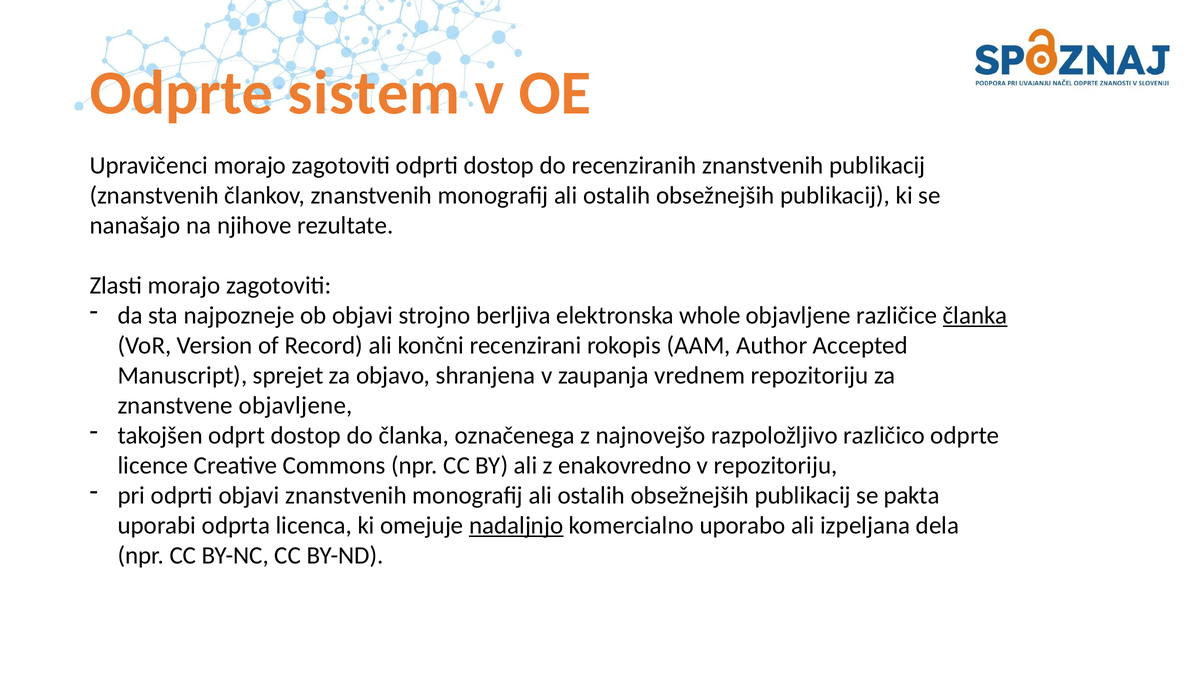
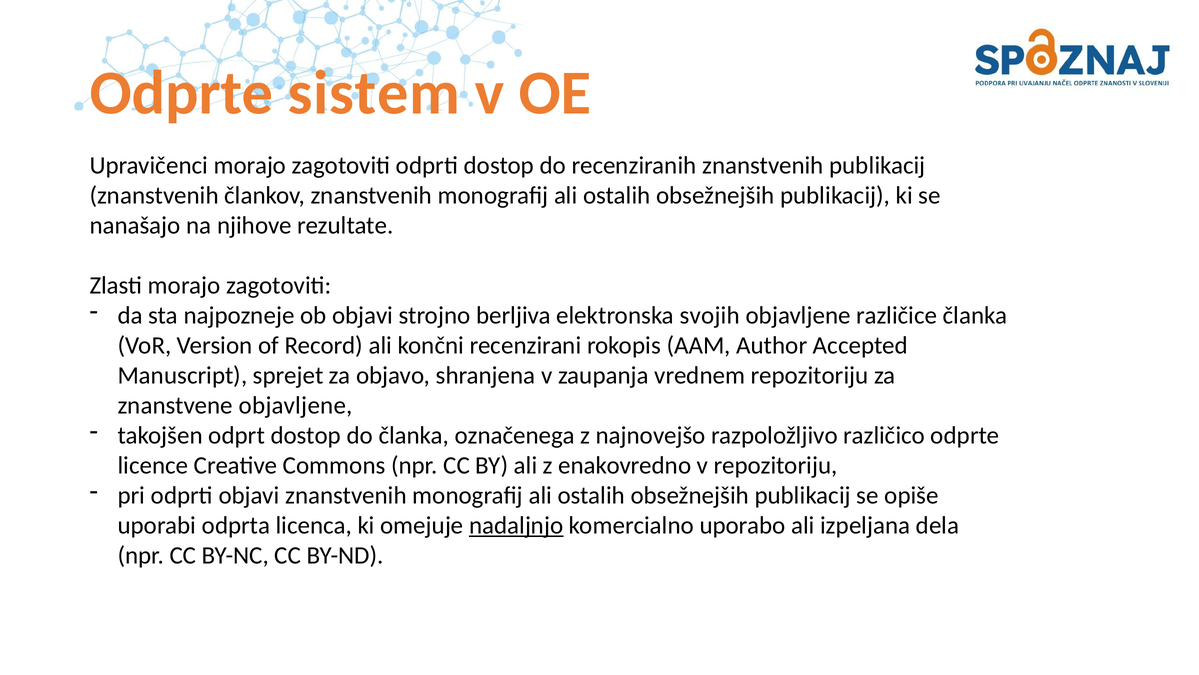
whole: whole -> svojih (710, 315)
članka underline: present -> none (975, 315)
pakta: pakta -> opiše (912, 495)
